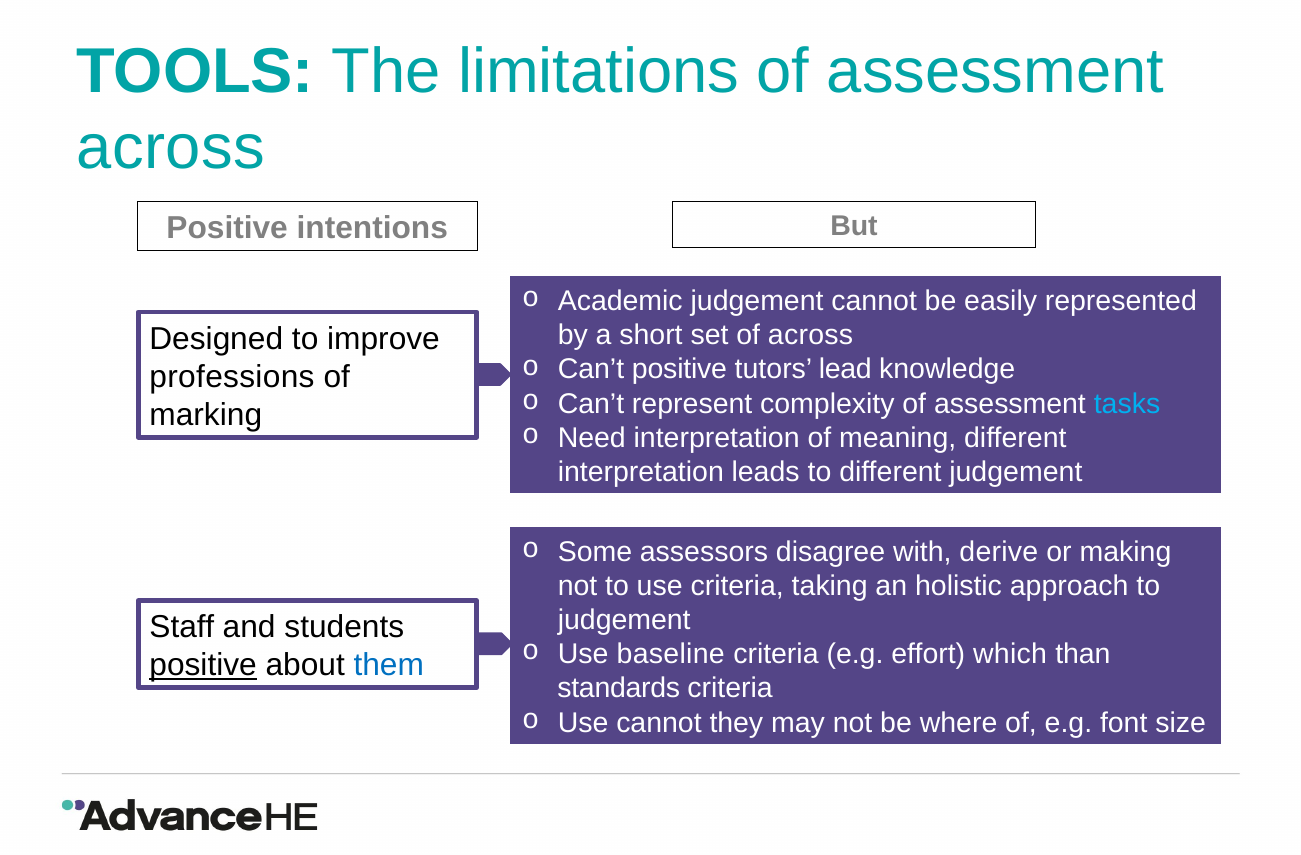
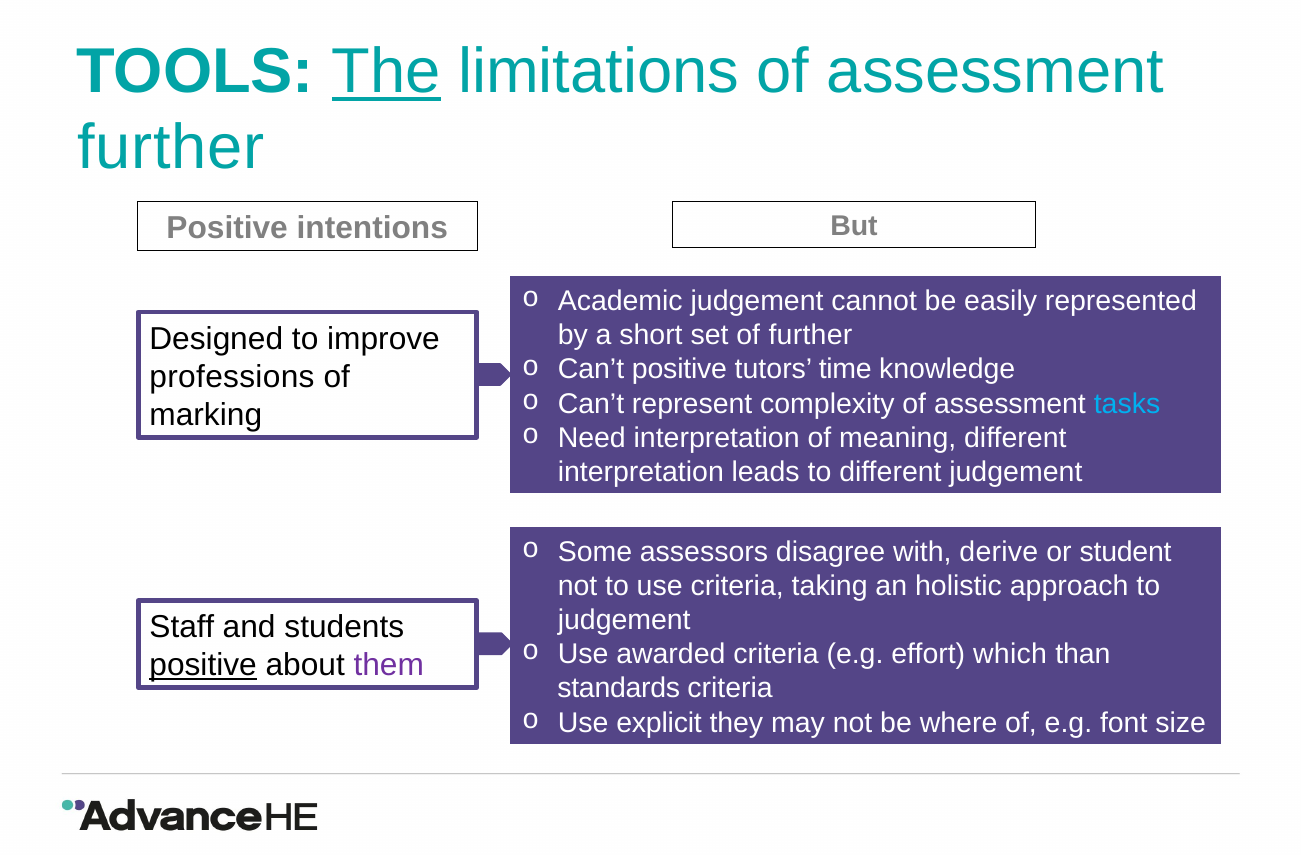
The underline: none -> present (386, 72)
across: across -> further (171, 148)
of across: across -> further (810, 335)
lead: lead -> time (845, 369)
making: making -> student (1126, 551)
baseline: baseline -> awarded (671, 654)
them colour: blue -> purple (389, 665)
Use cannot: cannot -> explicit (659, 722)
